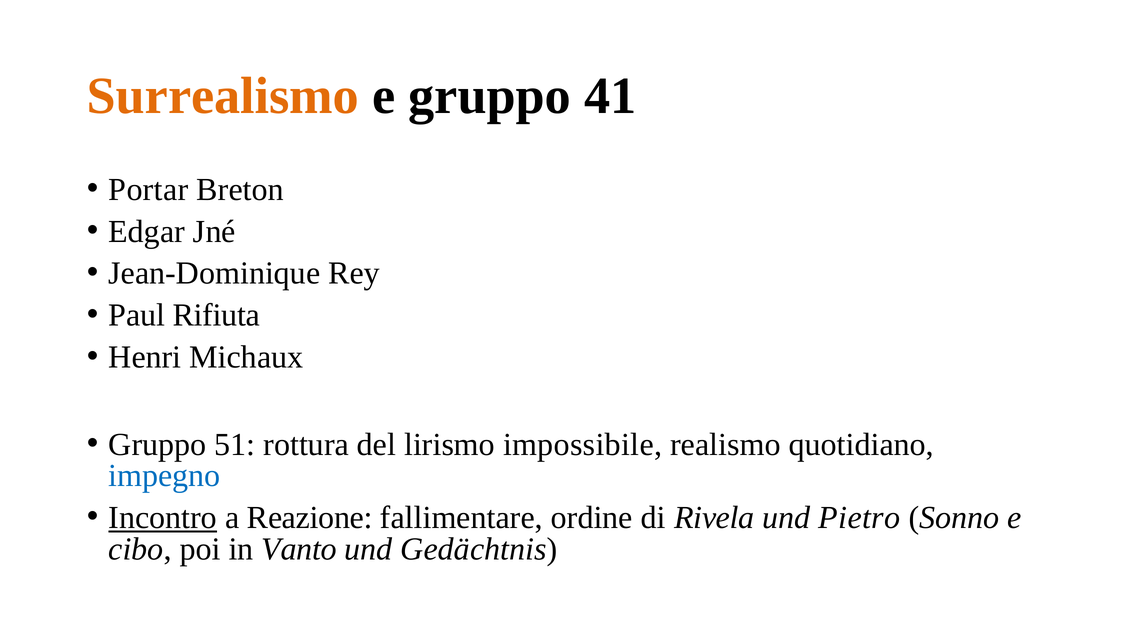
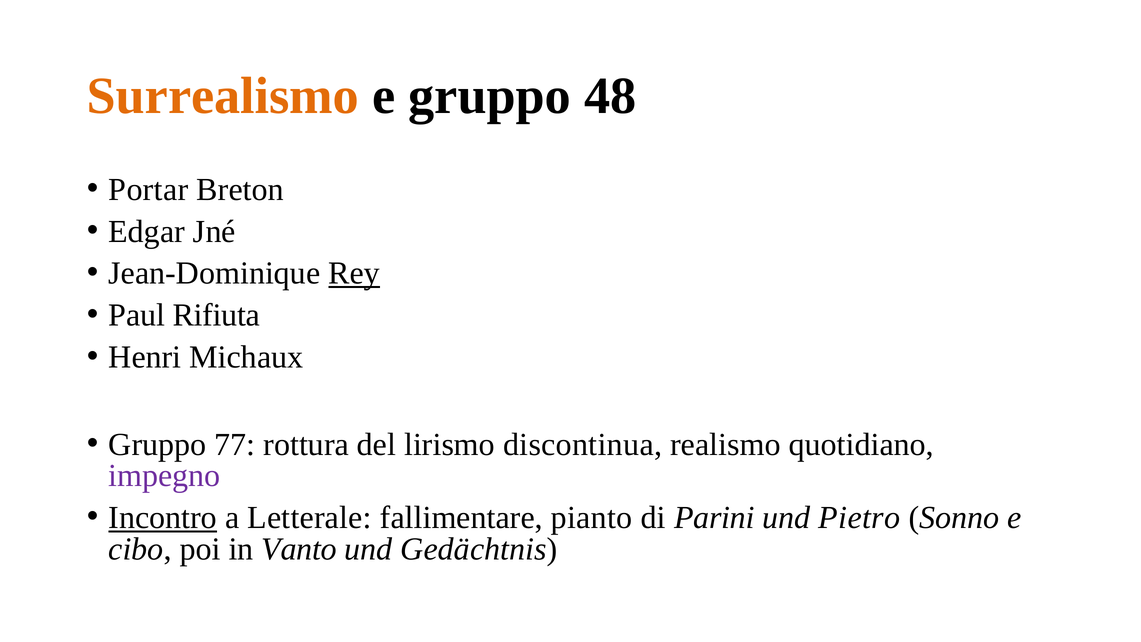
41: 41 -> 48 (610, 96)
Rey underline: none -> present (354, 273)
51: 51 -> 77 (235, 444)
impossibile: impossibile -> discontinua (583, 444)
impegno colour: blue -> purple (164, 476)
Reazione: Reazione -> Letterale (309, 518)
ordine: ordine -> pianto (592, 518)
Rivela: Rivela -> Parini (714, 518)
